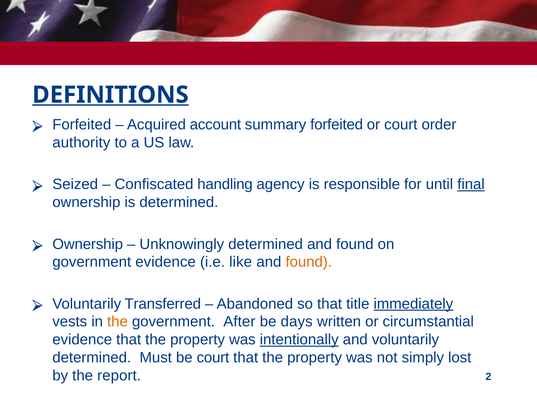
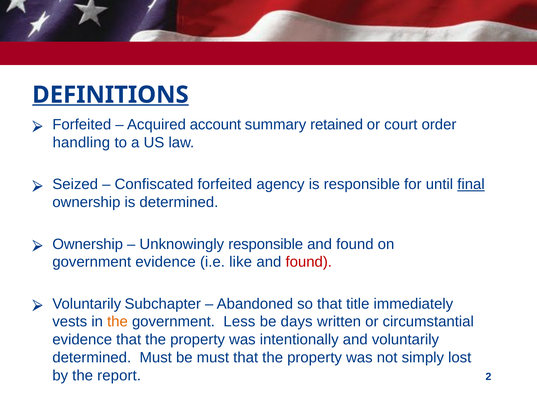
summary forfeited: forfeited -> retained (337, 125)
authority: authority -> handling (81, 142)
Confiscated handling: handling -> forfeited (225, 184)
Unknowingly determined: determined -> responsible (266, 244)
found colour: orange -> red (309, 262)
Transferred: Transferred -> Subchapter (163, 304)
immediately underline: present -> none (413, 304)
After: After -> Less (239, 322)
intentionally underline: present -> none (299, 339)
be court: court -> must (213, 357)
